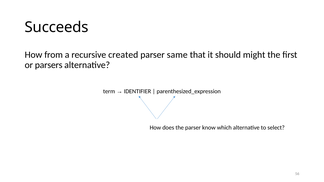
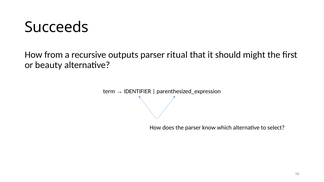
created: created -> outputs (123, 55)
same: same -> ritual (177, 55)
parsers: parsers -> beauty (49, 65)
